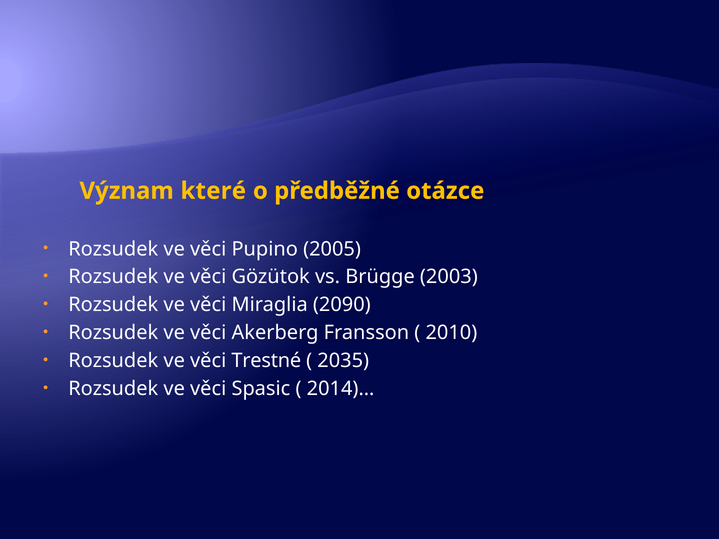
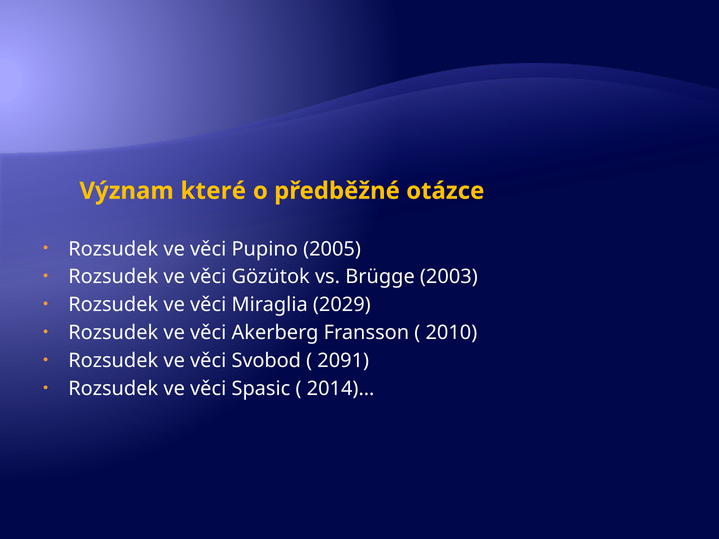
2090: 2090 -> 2029 (342, 305)
Trestné: Trestné -> Svobod (266, 361)
2035: 2035 -> 2091 (343, 361)
